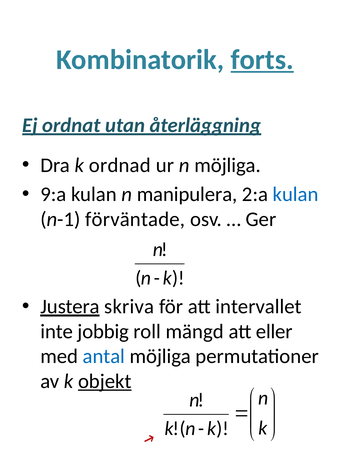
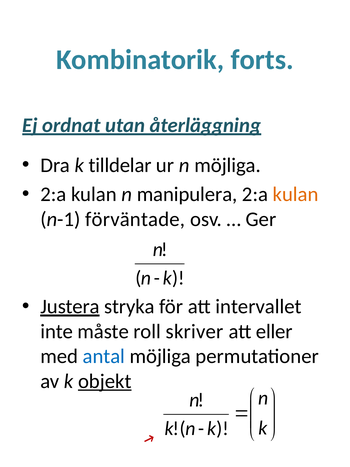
forts underline: present -> none (262, 60)
ordnad: ordnad -> tilldelar (120, 165)
9:a: 9:a -> 2:a (53, 194)
kulan colour: blue -> orange (296, 194)
skriva: skriva -> stryka (129, 306)
jobbig: jobbig -> måste (103, 331)
mängd: mängd -> skriver (195, 331)
